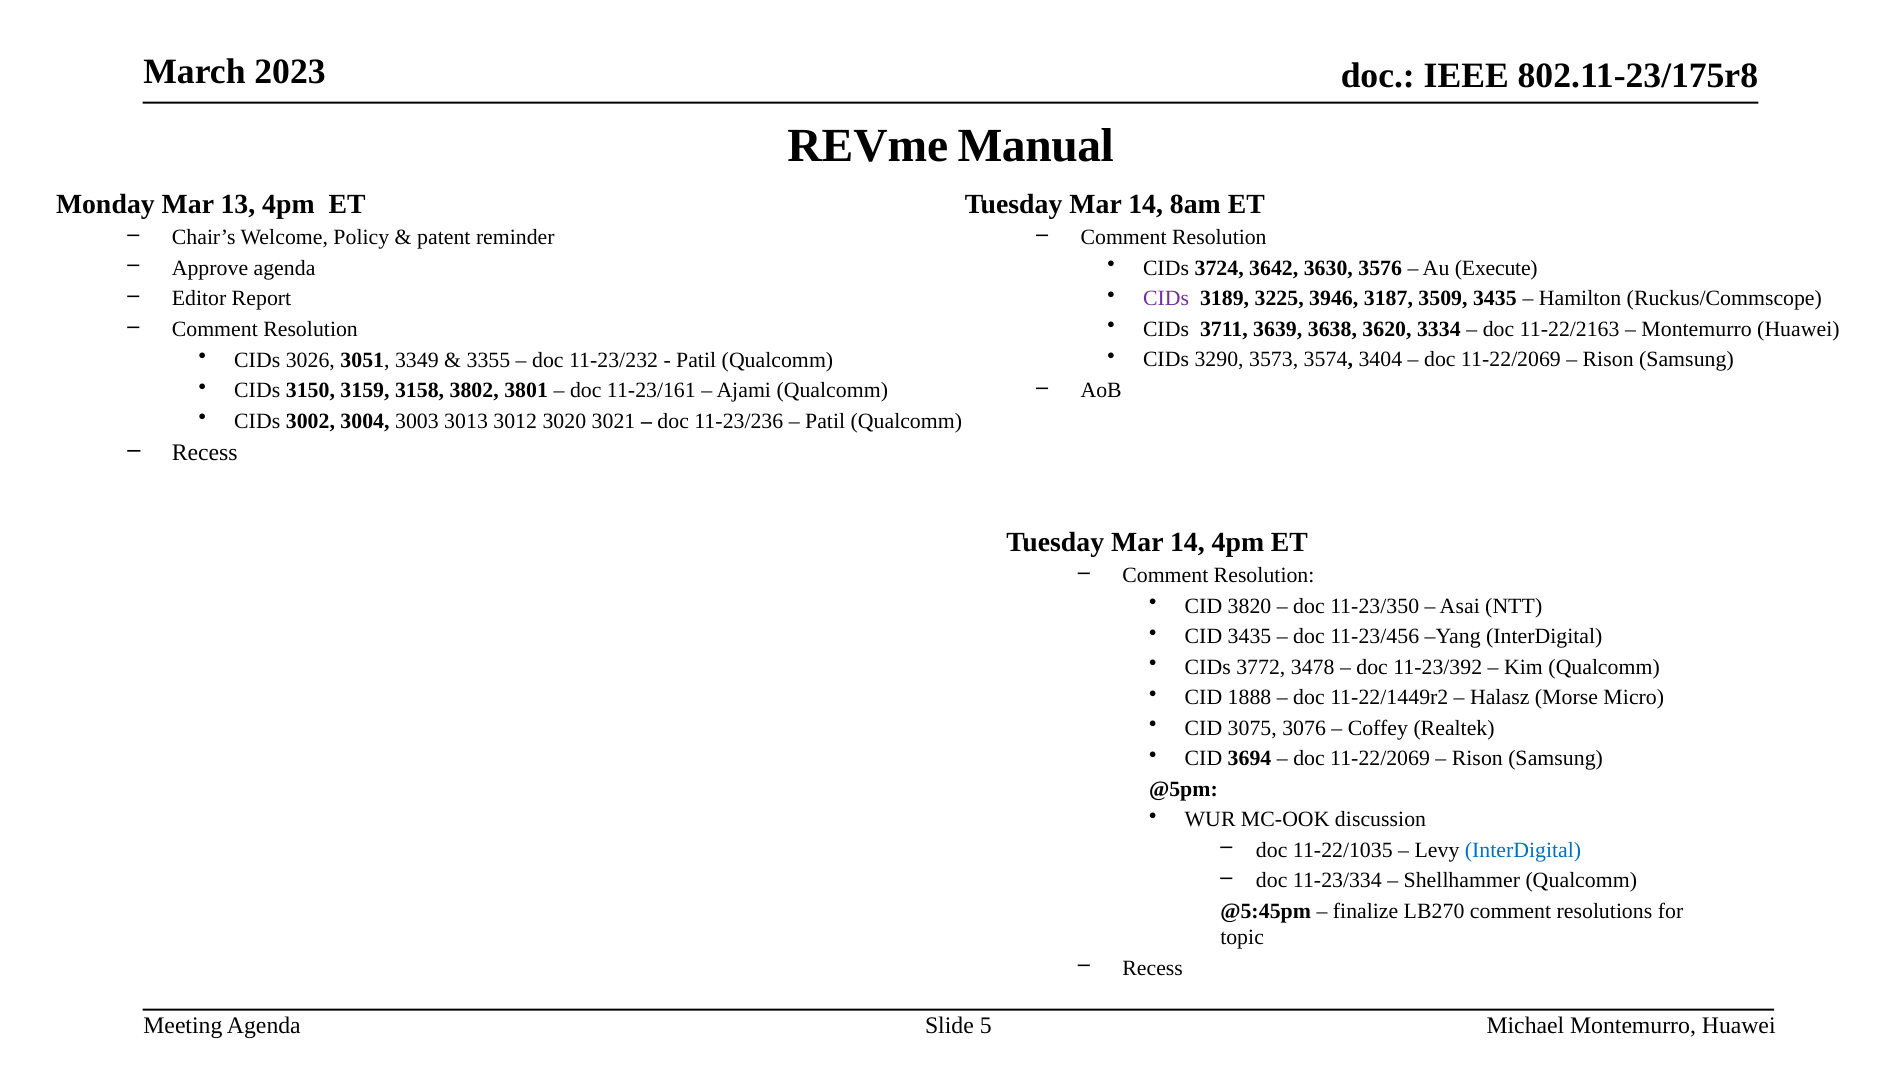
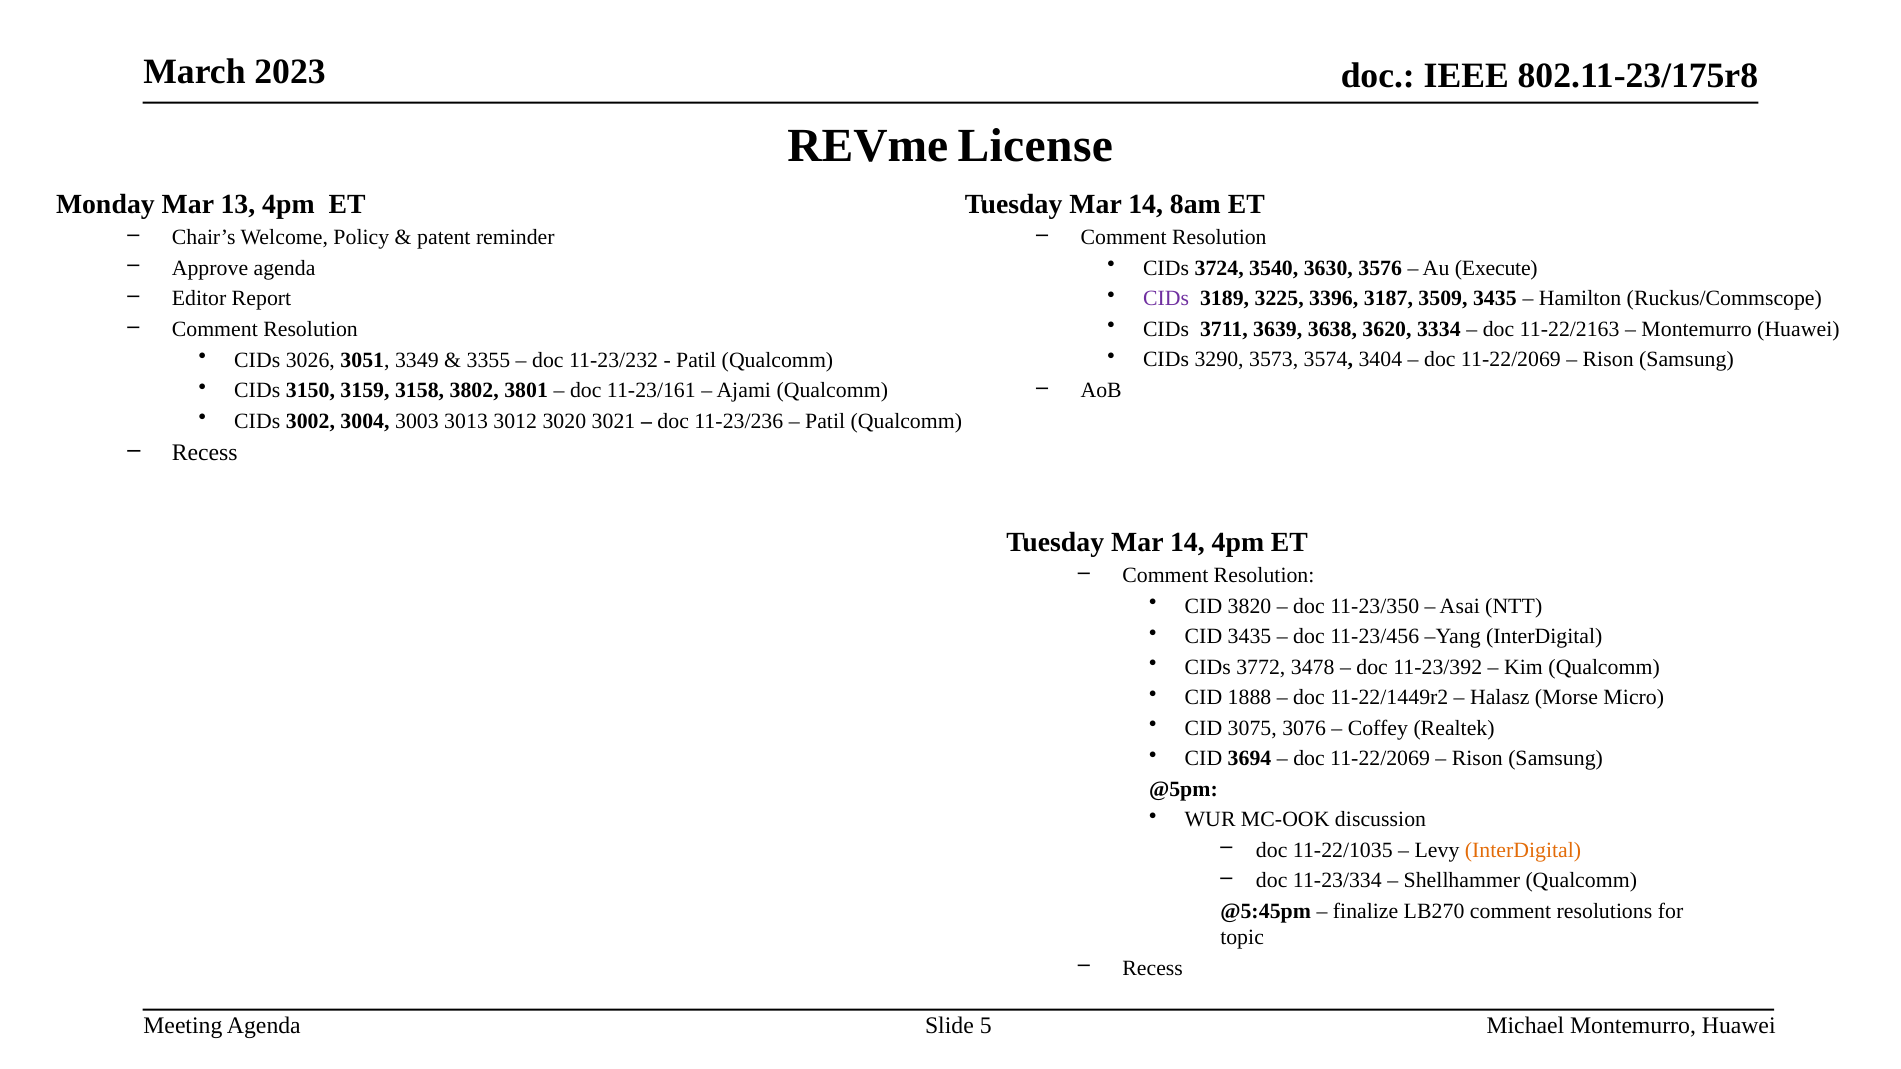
Manual: Manual -> License (1035, 146)
3642: 3642 -> 3540 (1274, 268)
3946: 3946 -> 3396 (1334, 299)
InterDigital colour: blue -> orange (1523, 850)
